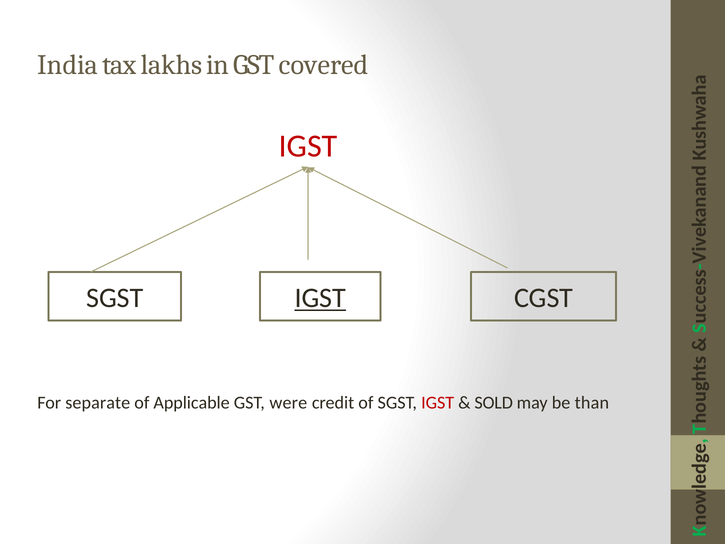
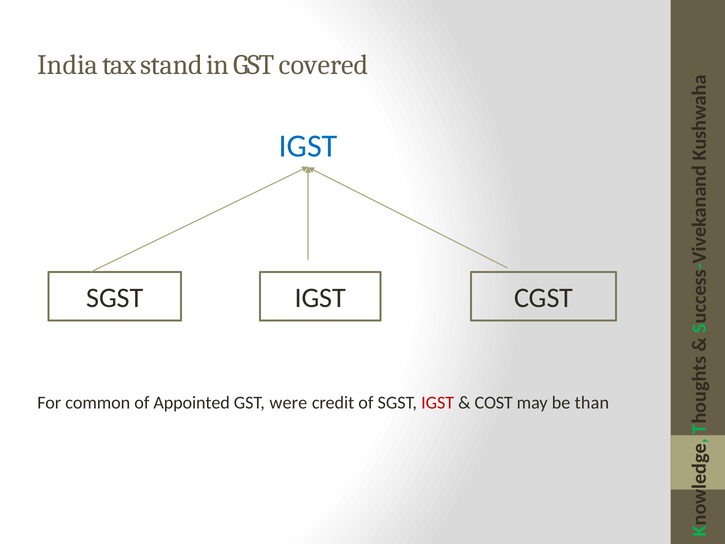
lakhs: lakhs -> stand (171, 65)
IGST colour: red -> blue (308, 146)
IGST underline: present -> none (320, 298)
separate: separate -> common (98, 402)
Applicable: Applicable -> Appointed (192, 402)
SOLD: SOLD -> COST (494, 402)
